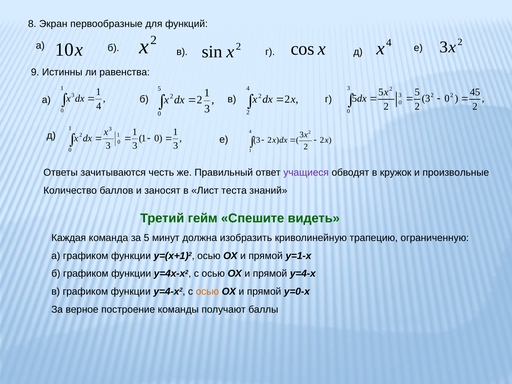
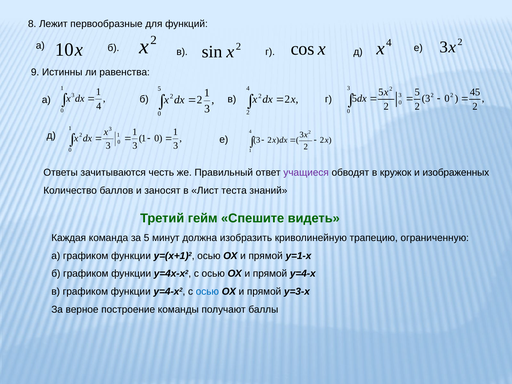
Экран: Экран -> Лежит (53, 24)
произвольные: произвольные -> изображенных (456, 173)
осью colour: orange -> blue (207, 292)
у=0-х: у=0-х -> у=3-х (297, 292)
